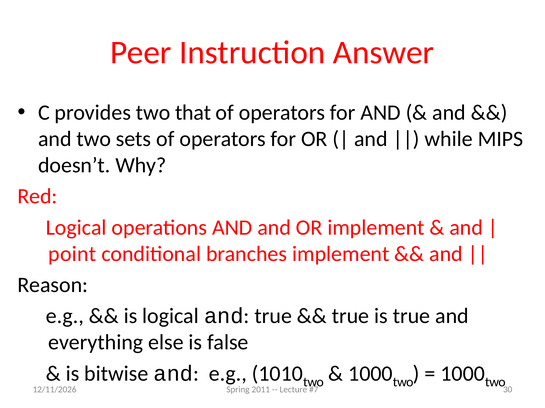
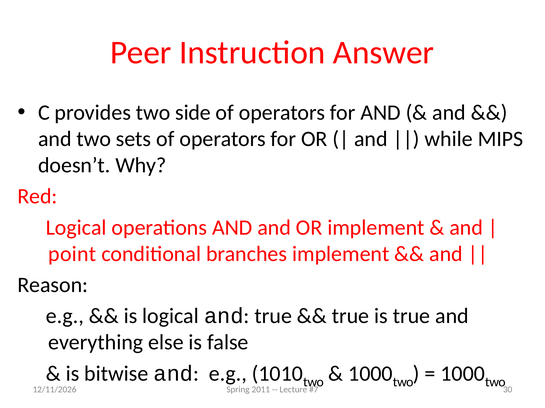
that: that -> side (193, 113)
